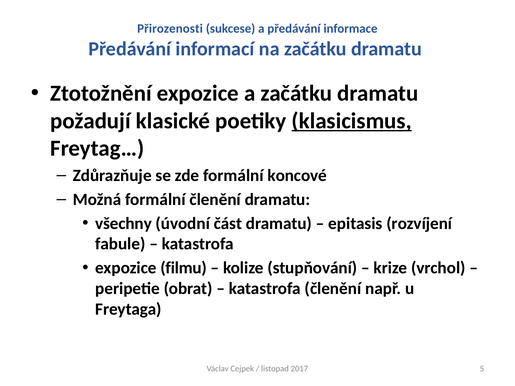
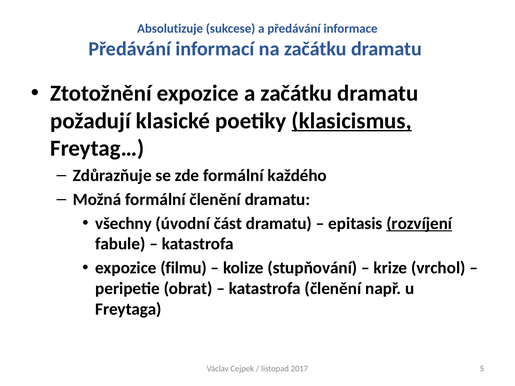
Přirozenosti: Přirozenosti -> Absolutizuje (170, 29)
koncové: koncové -> každého (297, 175)
rozvíjení underline: none -> present (419, 224)
